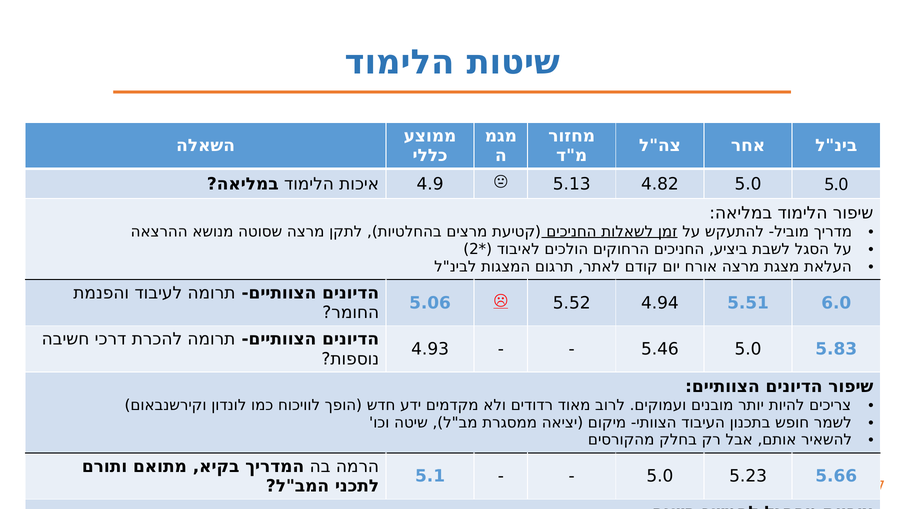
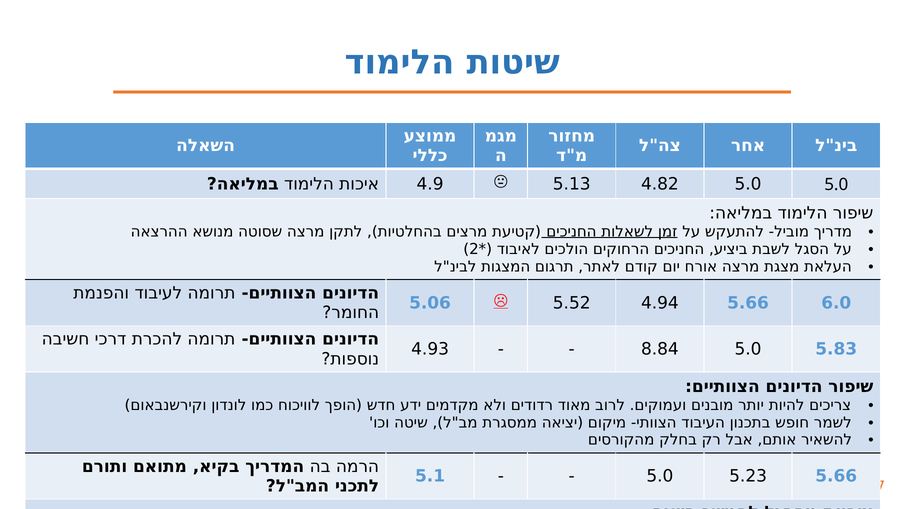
4.94 5.51: 5.51 -> 5.66 (748, 303)
5.46: 5.46 -> 8.84 (660, 349)
